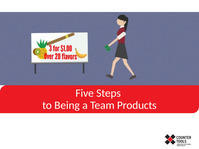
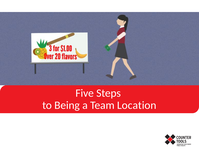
Products: Products -> Location (137, 105)
